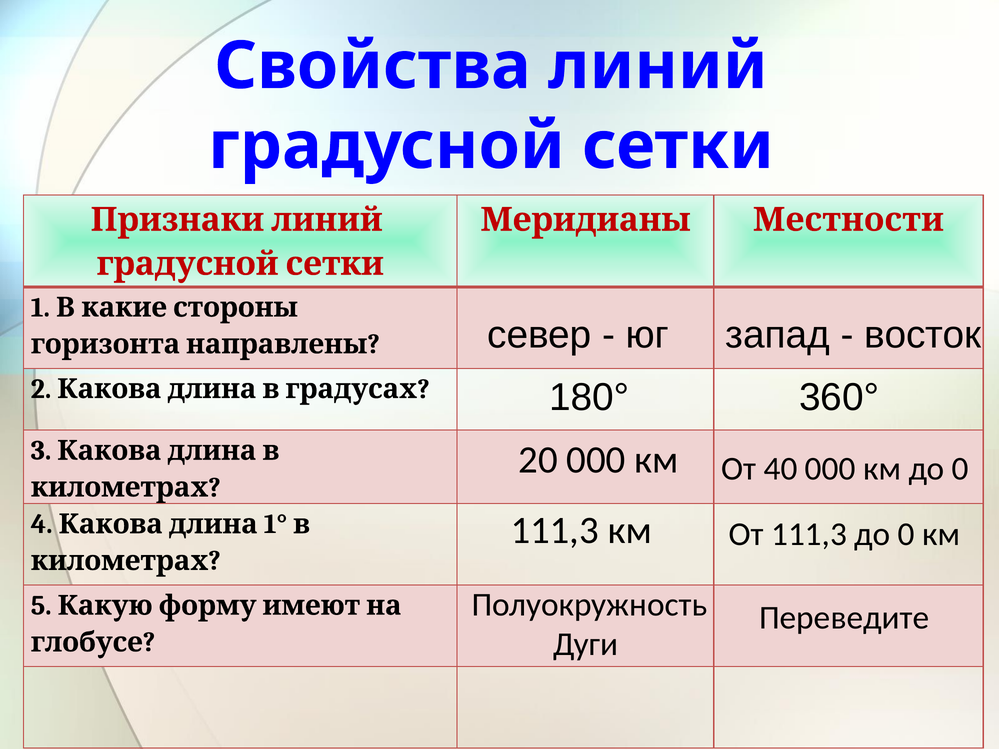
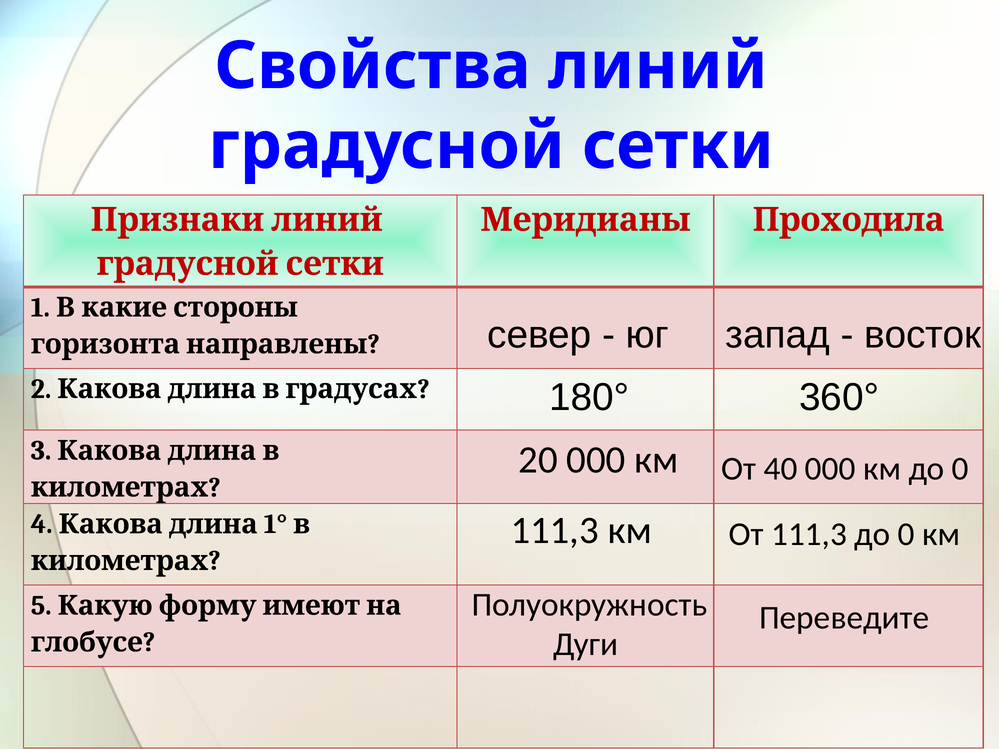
Местности: Местности -> Проходила (849, 220)
